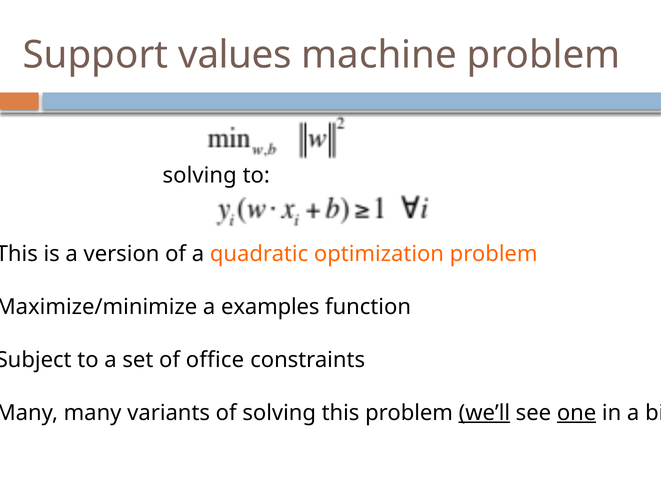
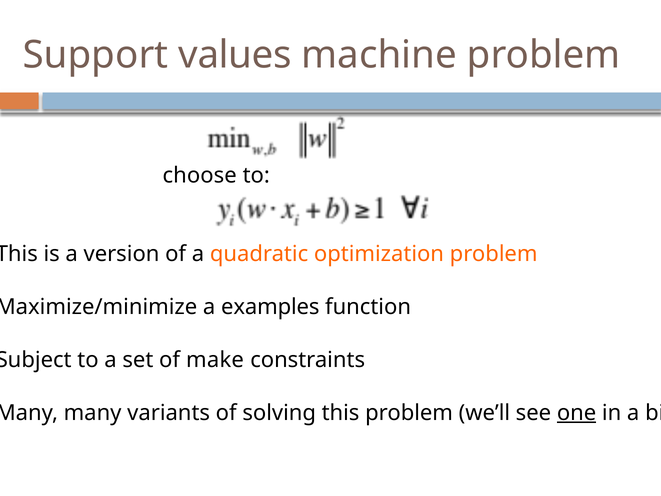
solving: solving -> choose (200, 175)
office: office -> make (215, 360)
we’ll underline: present -> none (484, 413)
